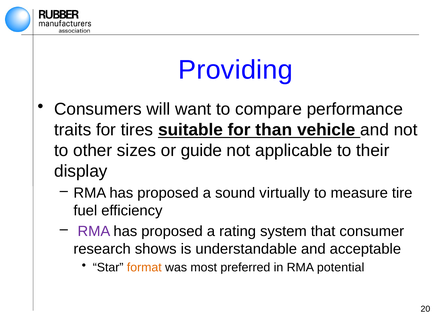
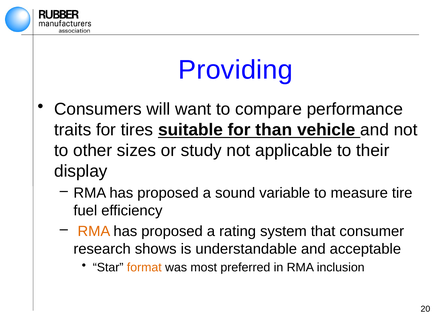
guide: guide -> study (201, 151)
virtually: virtually -> variable (285, 193)
RMA colour: purple -> orange (94, 232)
potential: potential -> inclusion (341, 268)
